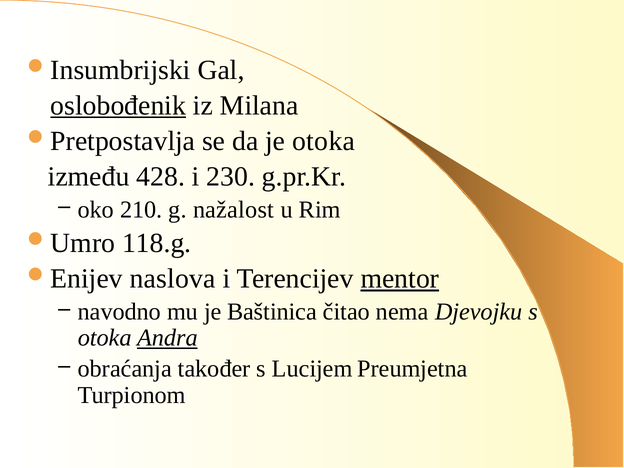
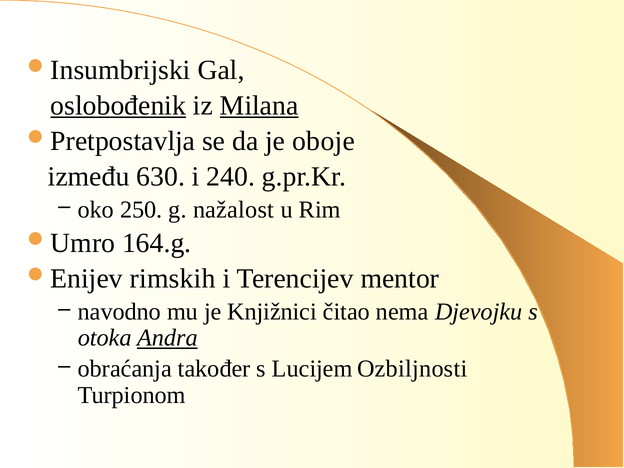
Milana underline: none -> present (259, 105)
je otoka: otoka -> oboje (324, 141)
428: 428 -> 630 (161, 177)
230: 230 -> 240 (231, 177)
210: 210 -> 250 (141, 210)
118.g: 118.g -> 164.g (157, 243)
naslova: naslova -> rimskih (173, 279)
mentor underline: present -> none (400, 279)
Baštinica: Baštinica -> Knjižnici (272, 312)
Preumjetna: Preumjetna -> Ozbiljnosti (412, 369)
